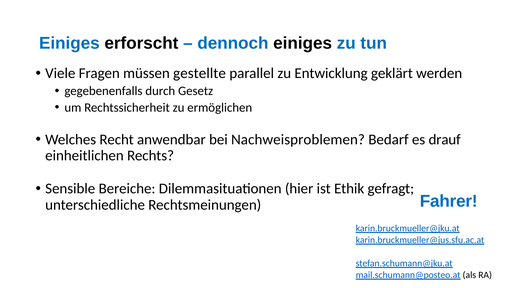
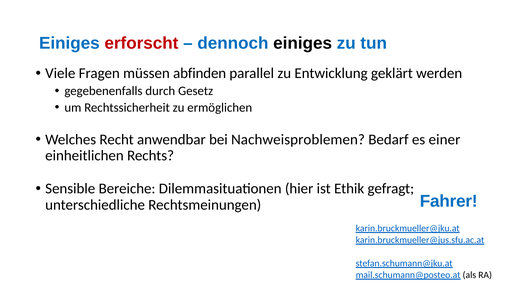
erforscht colour: black -> red (141, 43)
gestellte: gestellte -> abfinden (200, 73)
drauf: drauf -> einer (444, 139)
